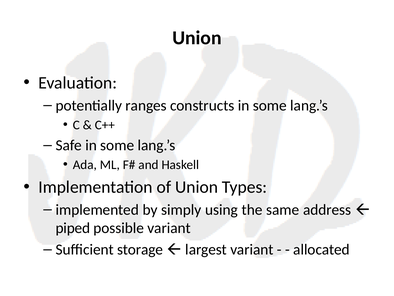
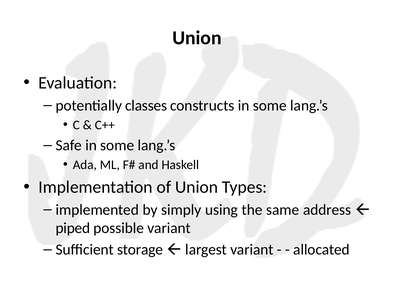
ranges: ranges -> classes (146, 105)
